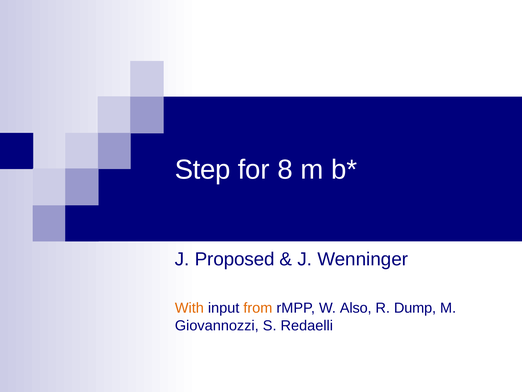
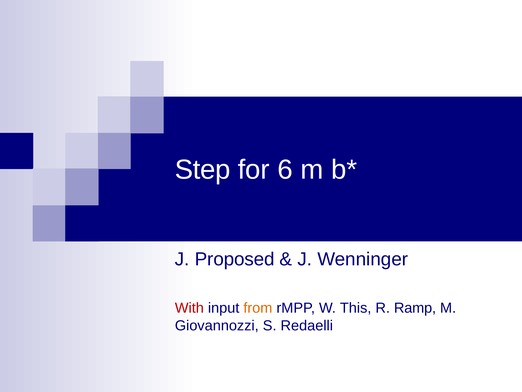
8: 8 -> 6 (285, 169)
With colour: orange -> red (189, 308)
Also: Also -> This (356, 308)
Dump: Dump -> Ramp (415, 308)
